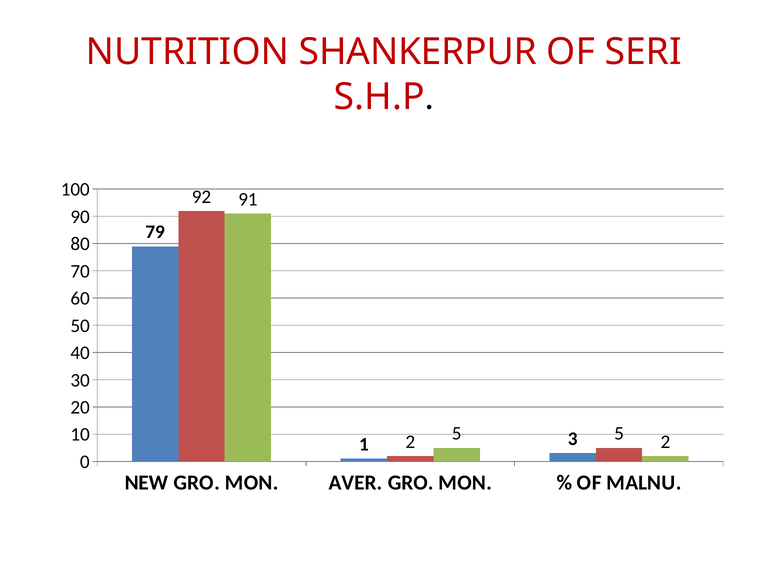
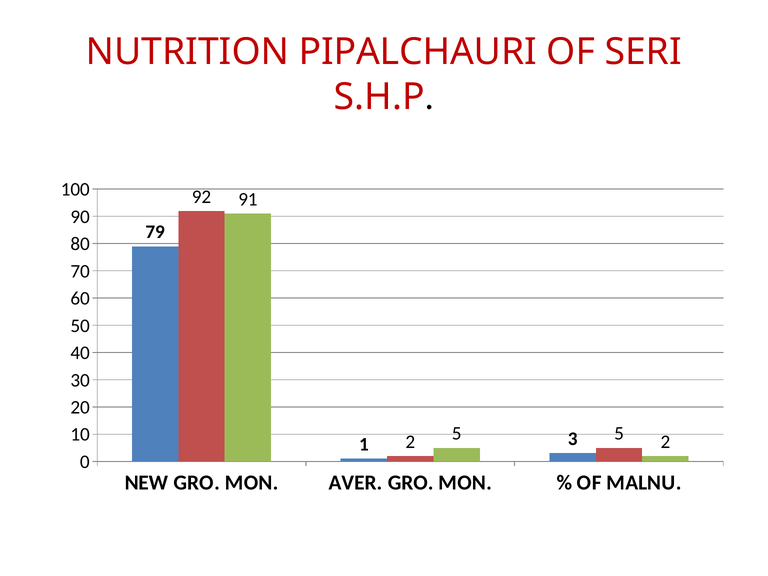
SHANKERPUR: SHANKERPUR -> PIPALCHAURI (418, 52)
